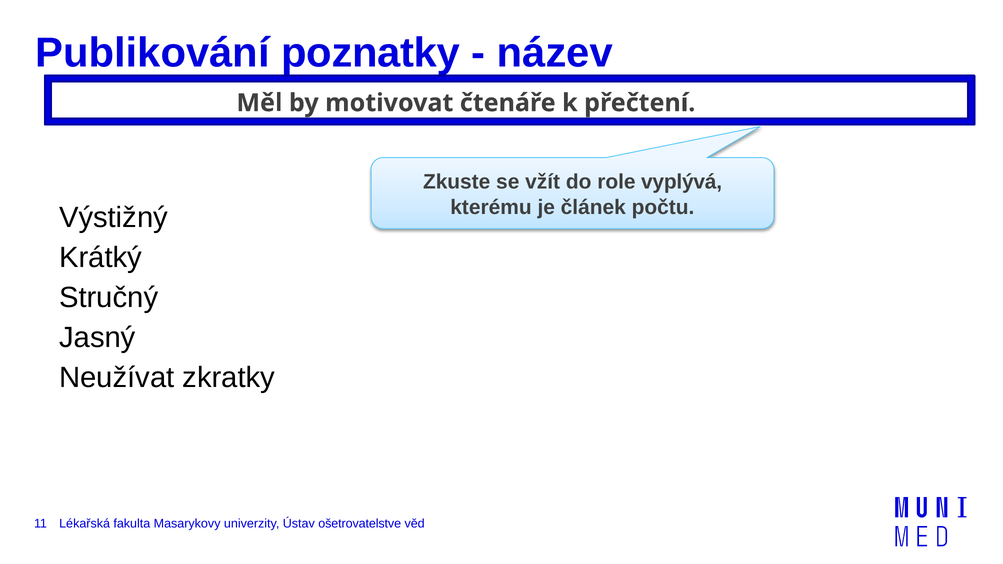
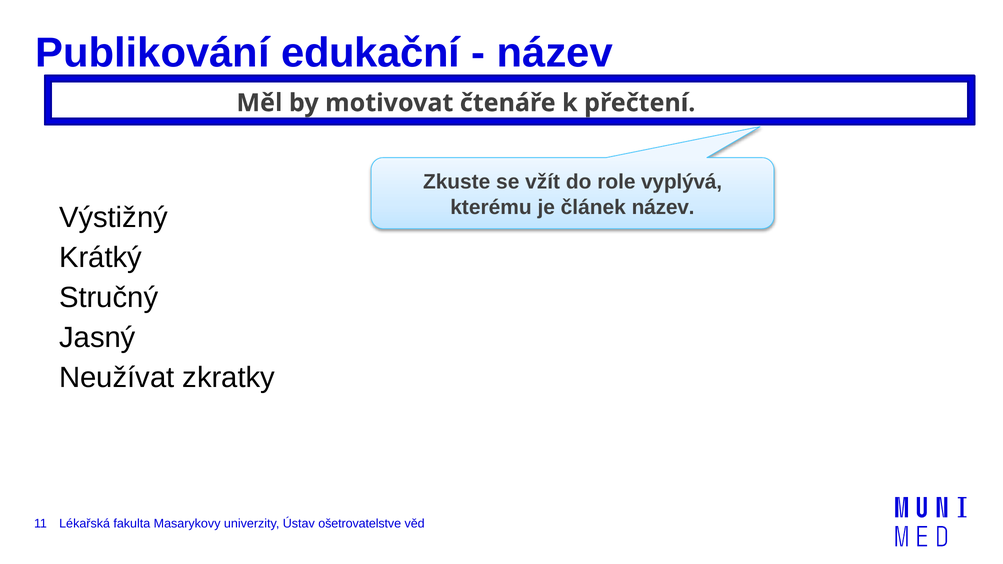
poznatky: poznatky -> edukační (371, 53)
článek počtu: počtu -> název (663, 207)
